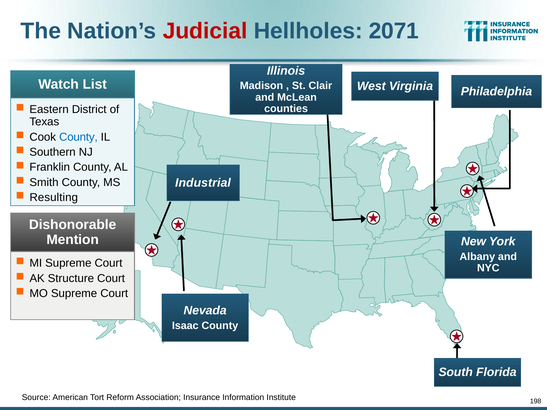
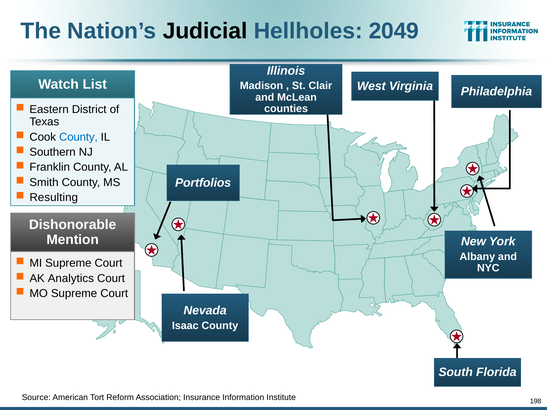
Judicial colour: red -> black (205, 31)
2071: 2071 -> 2049 (394, 31)
Industrial: Industrial -> Portfolios (203, 183)
Structure: Structure -> Analytics (71, 278)
